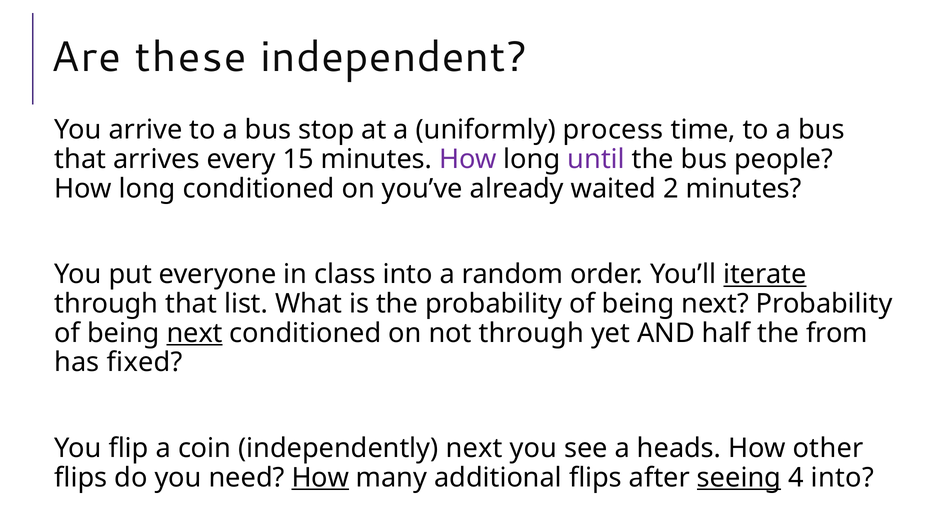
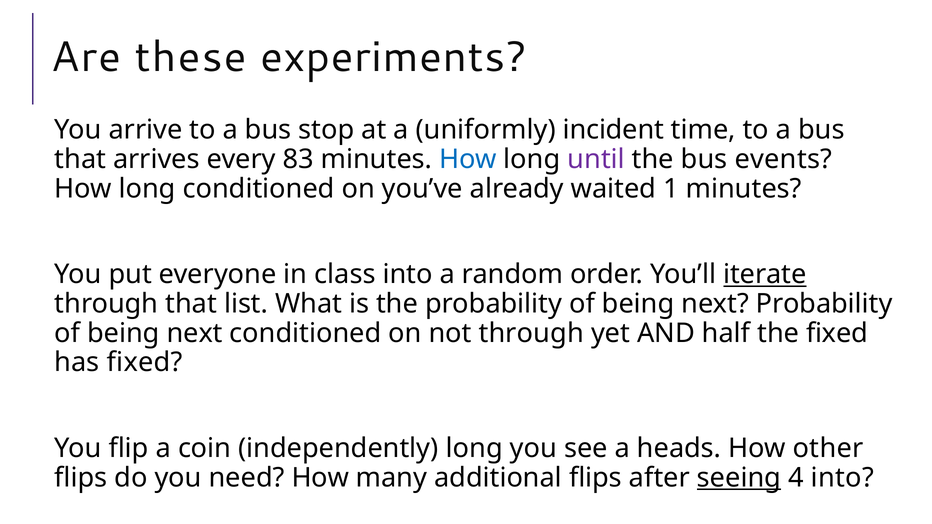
independent: independent -> experiments (394, 57)
process: process -> incident (613, 130)
15: 15 -> 83 (298, 159)
How colour: purple -> blue (468, 159)
people: people -> events (783, 159)
2: 2 -> 1 (671, 189)
next underline: present -> none (195, 333)
the from: from -> fixed (837, 333)
independently next: next -> long (474, 449)
How underline: present -> none (320, 478)
